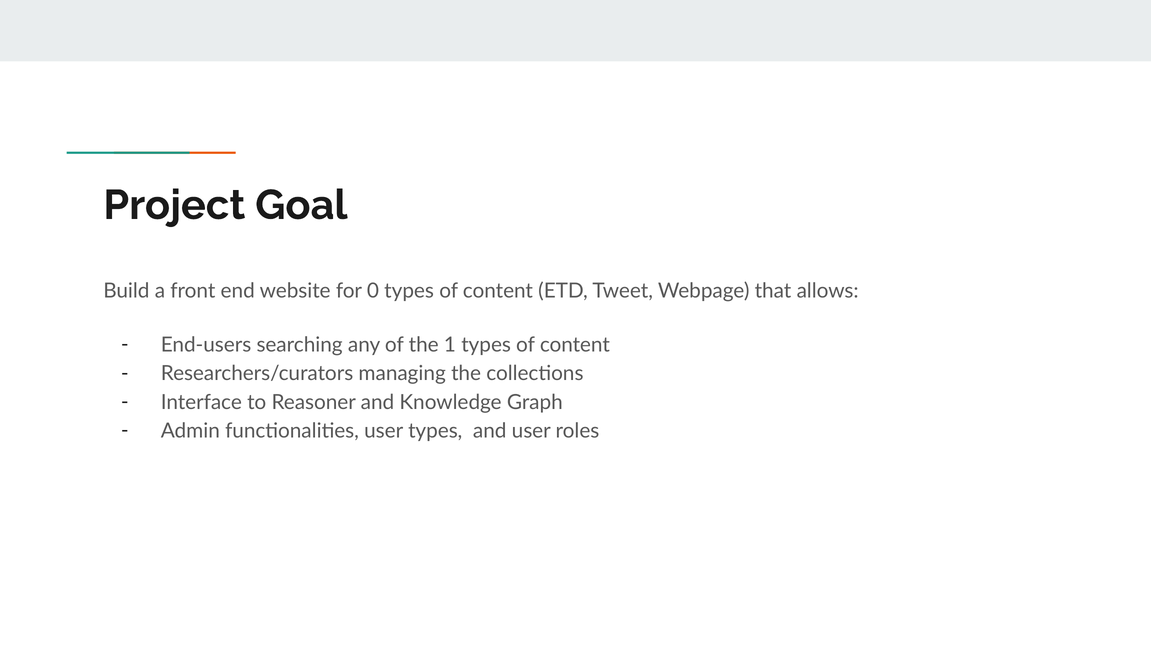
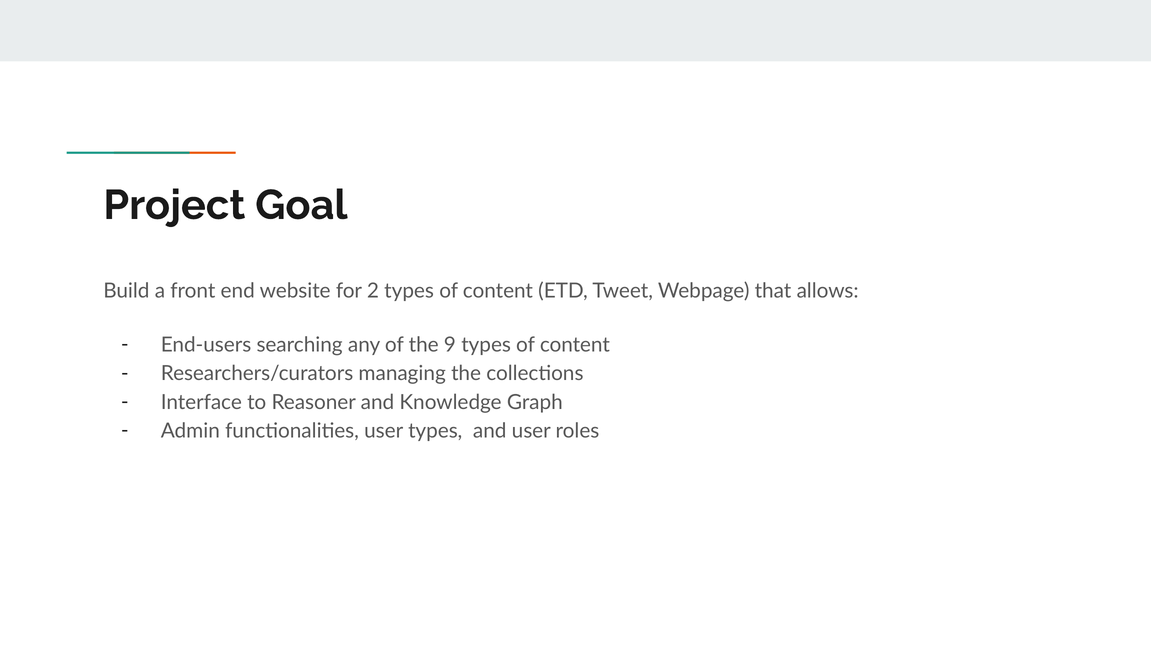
0: 0 -> 2 (373, 291)
1: 1 -> 9 (450, 345)
